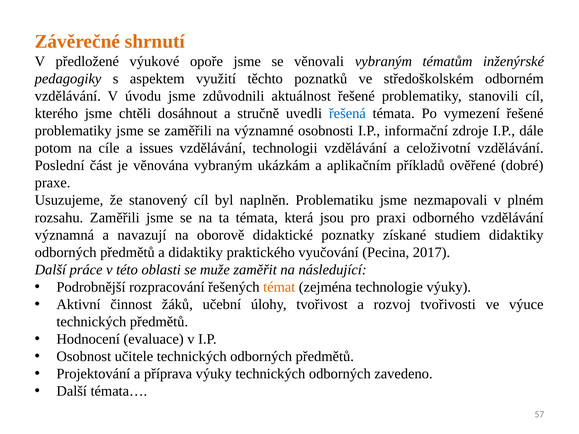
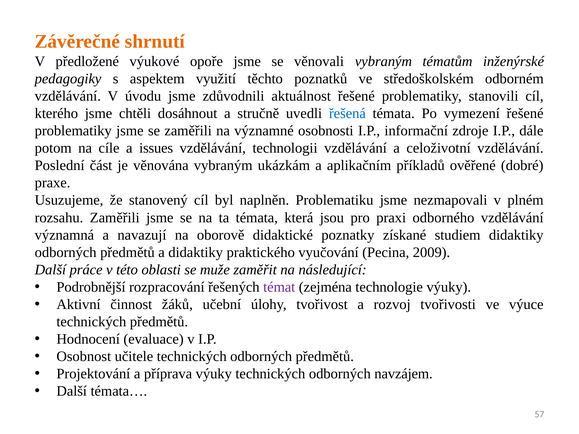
2017: 2017 -> 2009 (431, 252)
témat colour: orange -> purple (279, 287)
zavedeno: zavedeno -> navzájem (404, 374)
